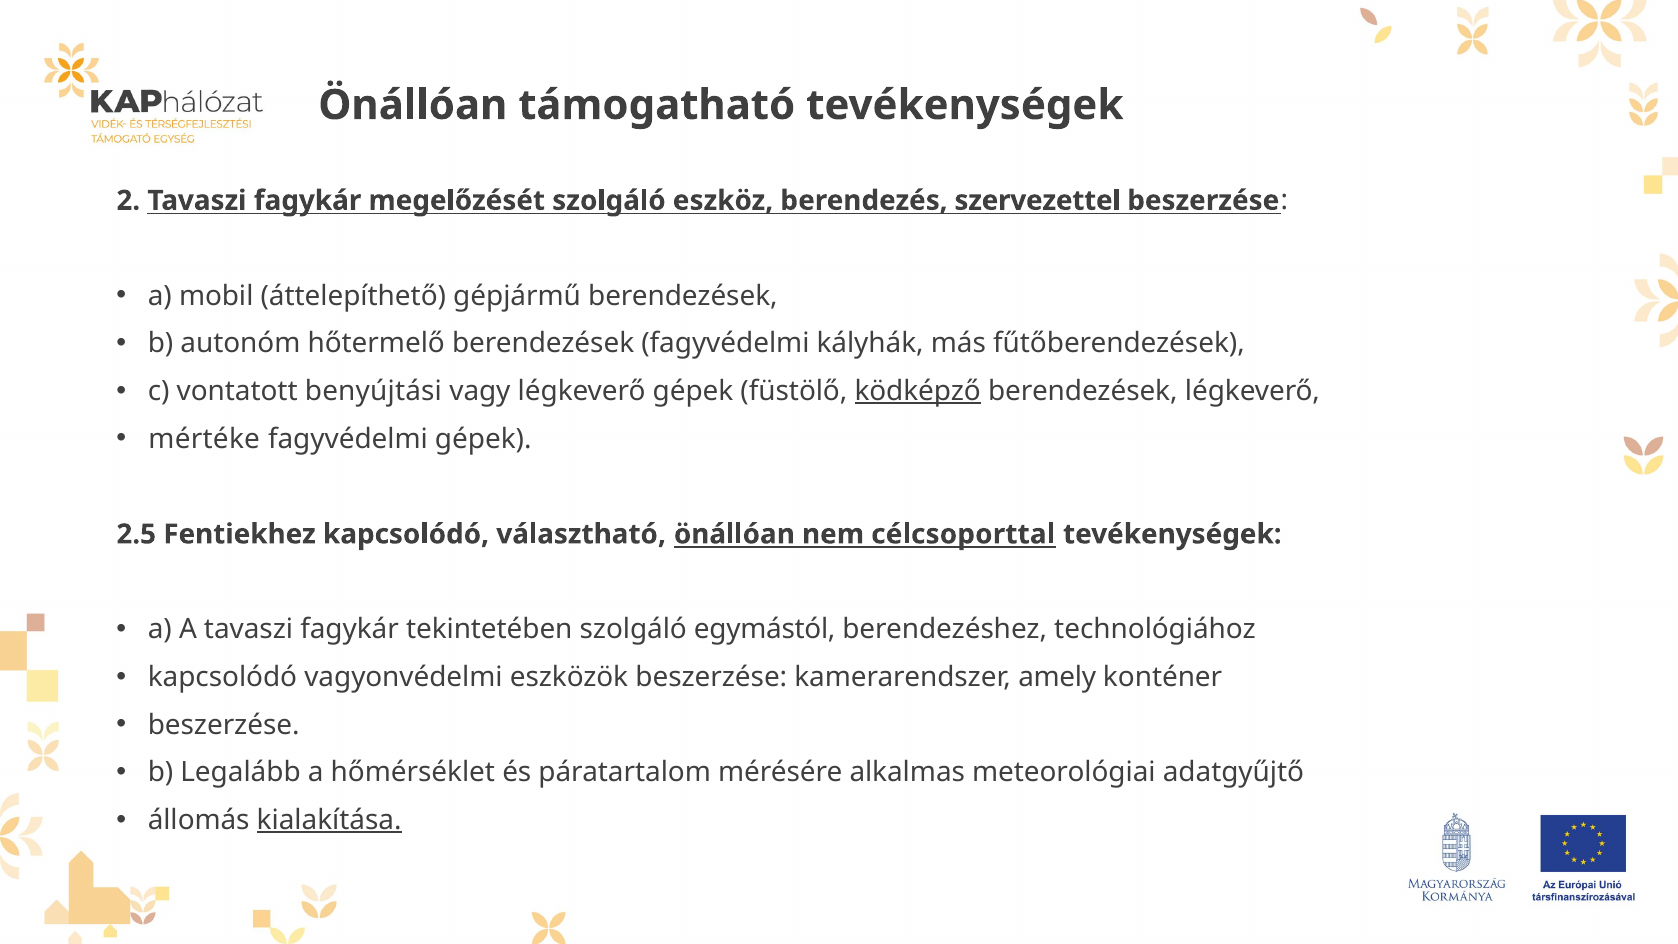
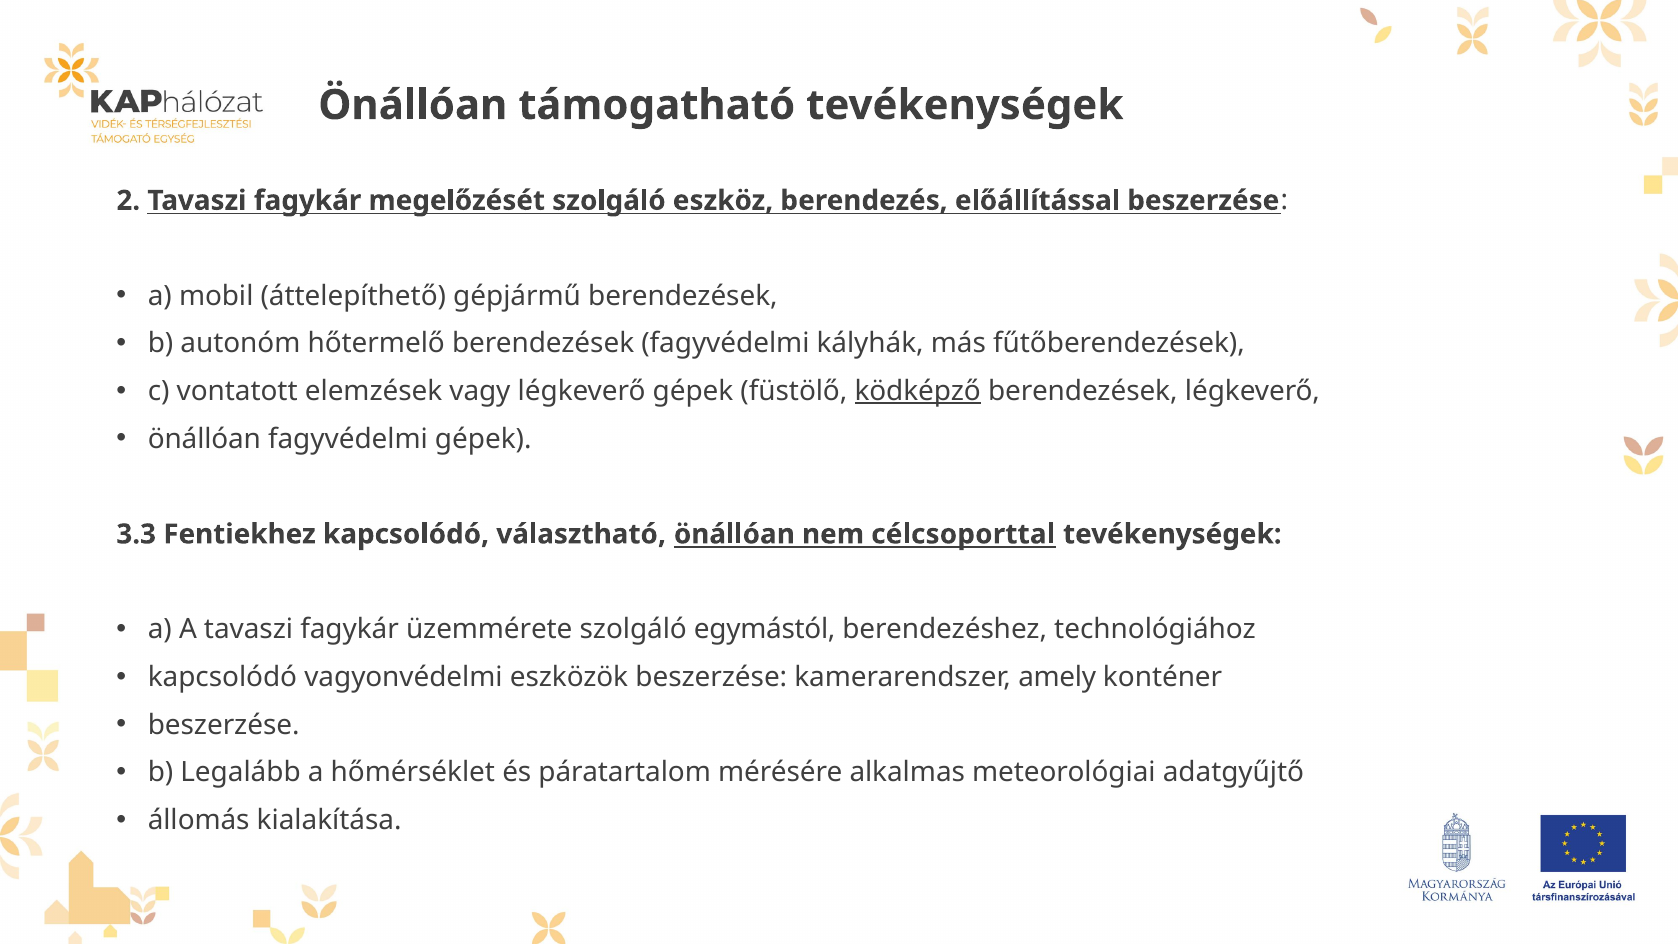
szervezettel: szervezettel -> előállítással (1037, 201)
benyújtási: benyújtási -> elemzések (374, 391)
mértéke: mértéke -> önállóan (204, 439)
2.5: 2.5 -> 3.3 (136, 534)
tekintetében: tekintetében -> üzemmérete (489, 629)
kialakítása underline: present -> none (329, 820)
